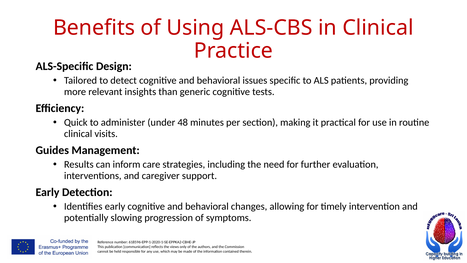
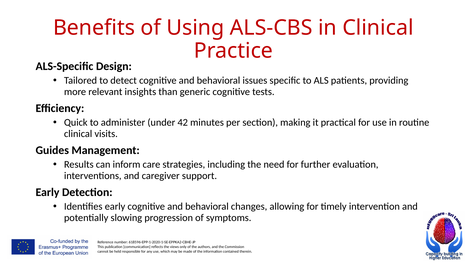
48: 48 -> 42 (183, 122)
